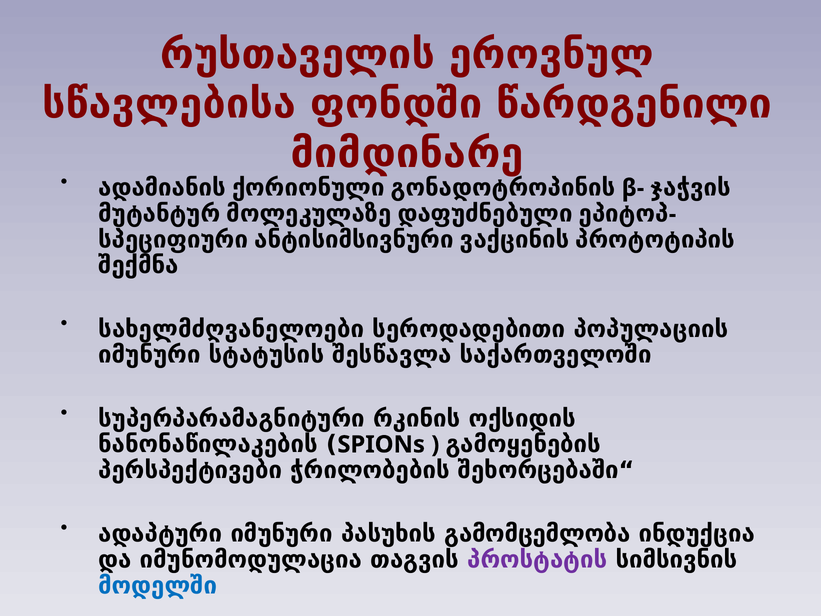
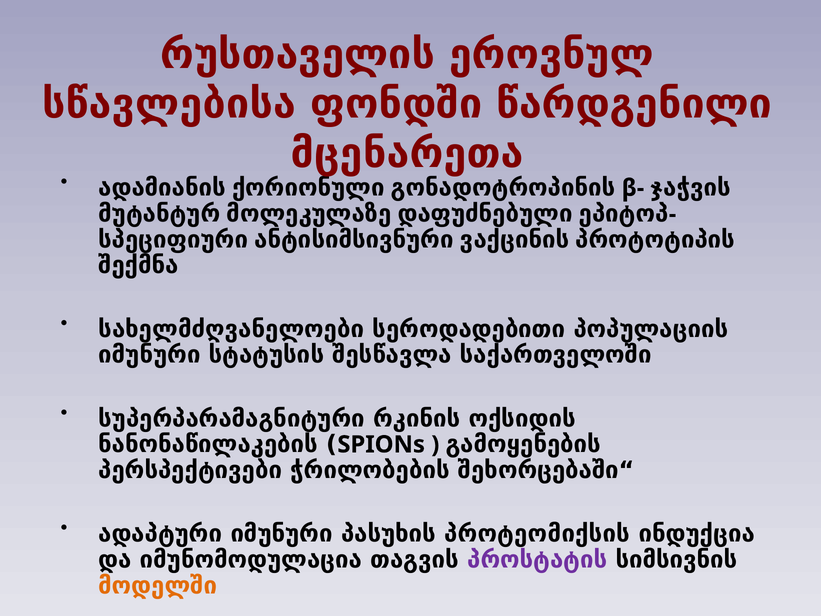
მიმდინარე: მიმდინარე -> მცენარეთა (407, 153)
გამომცემლობა: გამომცემლობა -> პროტეომიქსის (537, 534)
მოდელში colour: blue -> orange (158, 585)
